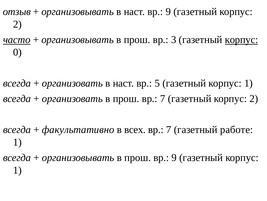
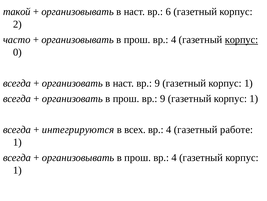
отзыв: отзыв -> такой (17, 12)
наст вр 9: 9 -> 6 (168, 12)
часто underline: present -> none (17, 40)
3: 3 -> 4 (174, 40)
наст вр 5: 5 -> 9 (157, 83)
прош вр 7: 7 -> 9 (163, 98)
2: 2 -> 1 (254, 98)
факультативно: факультативно -> интегрируются (78, 129)
7: 7 -> 4 (169, 129)
9: 9 -> 4 (174, 157)
